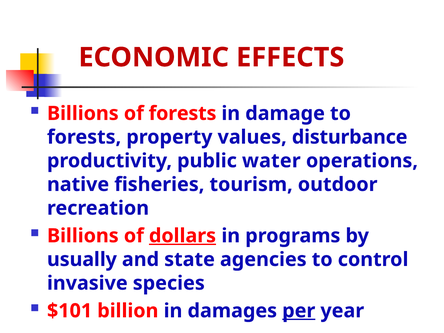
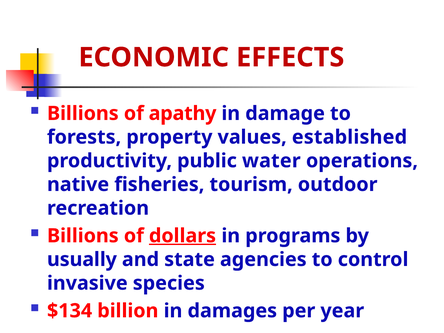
of forests: forests -> apathy (183, 113)
disturbance: disturbance -> established (349, 137)
$101: $101 -> $134 (70, 311)
per underline: present -> none (299, 311)
